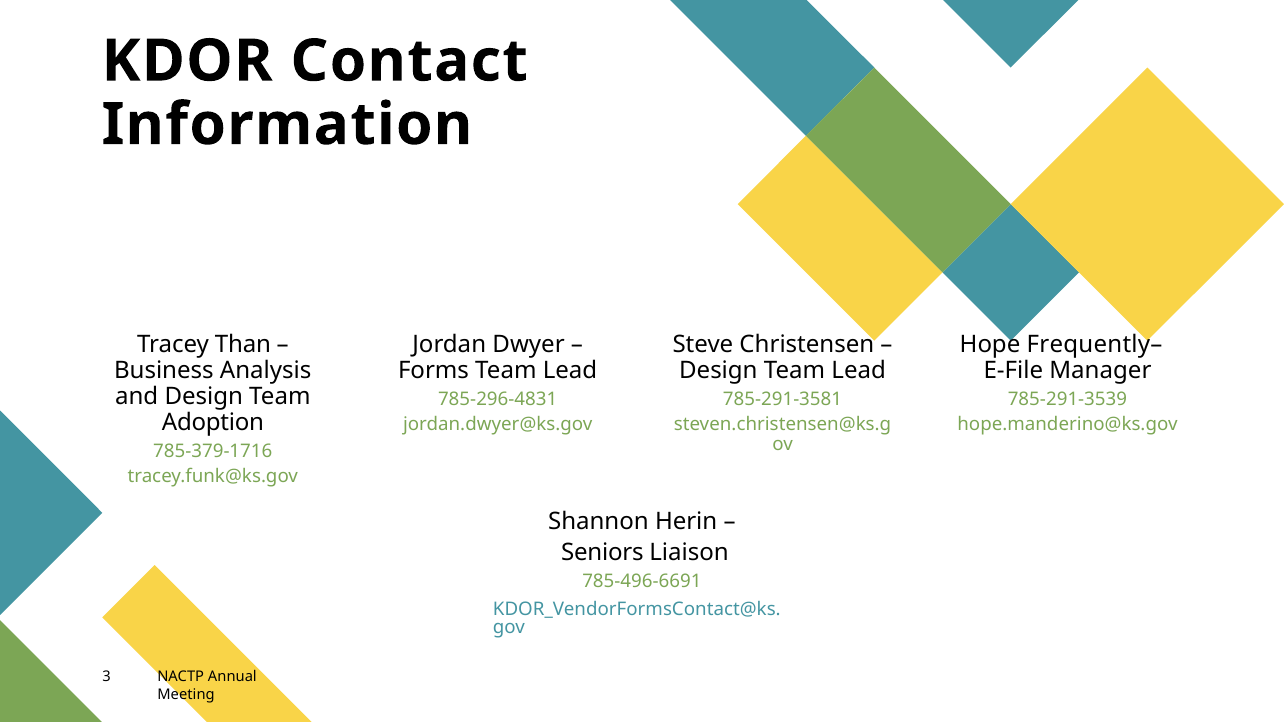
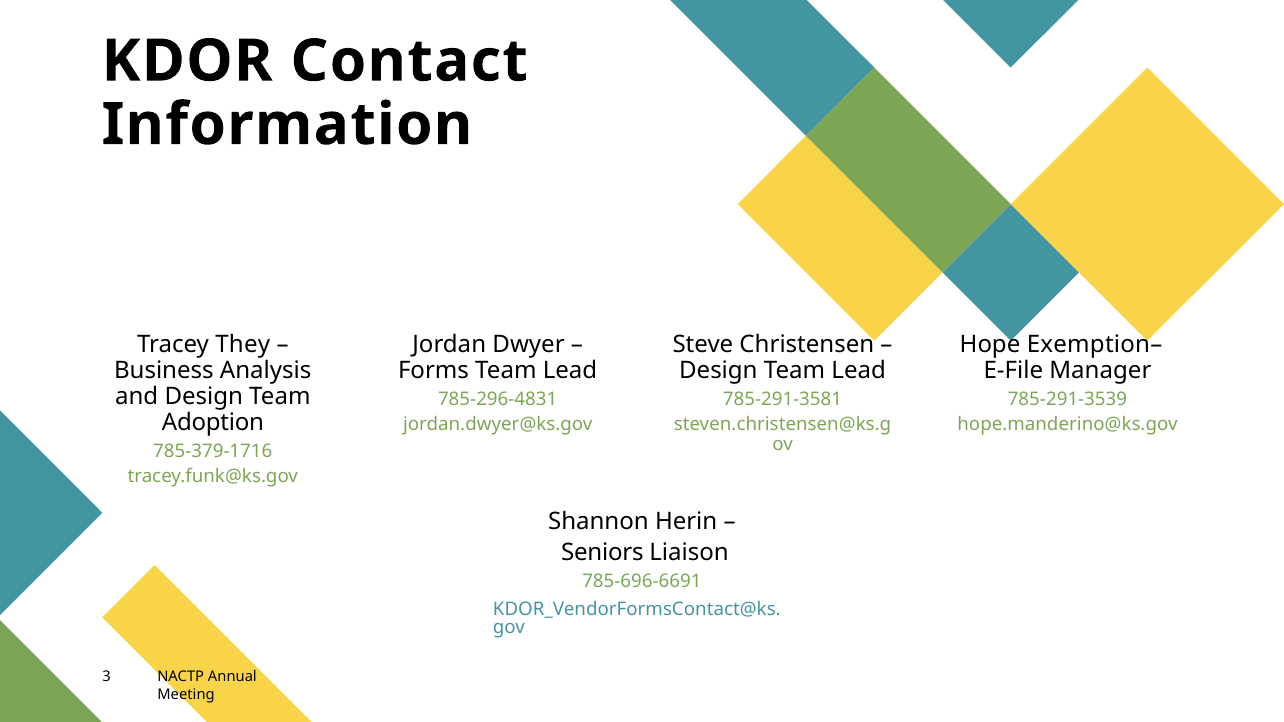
Than: Than -> They (243, 344)
Frequently–: Frequently– -> Exemption– (1095, 344)
785-496-6691: 785-496-6691 -> 785-696-6691 (642, 582)
